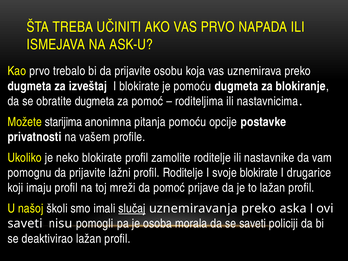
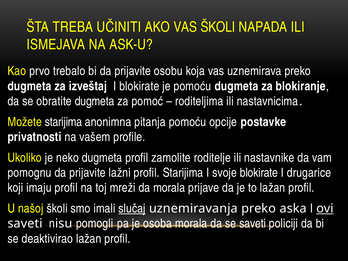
VAS PRVO: PRVO -> ŠKOLI (218, 27)
neko blokirate: blokirate -> dugmeta (102, 158)
profil Roditelje: Roditelje -> Starijima (183, 173)
da pomoć: pomoć -> morala (169, 188)
ovi underline: none -> present (325, 208)
